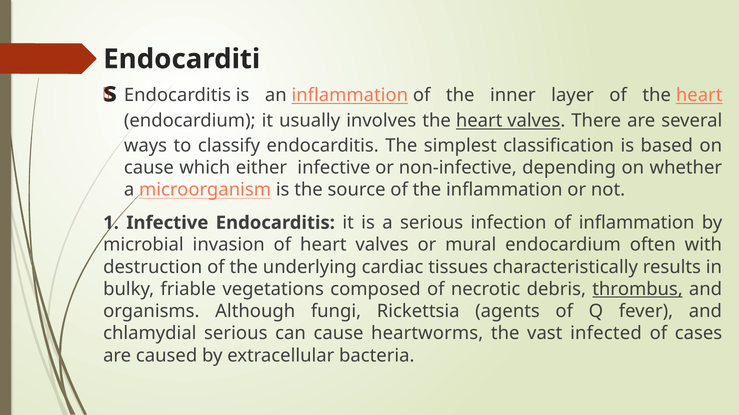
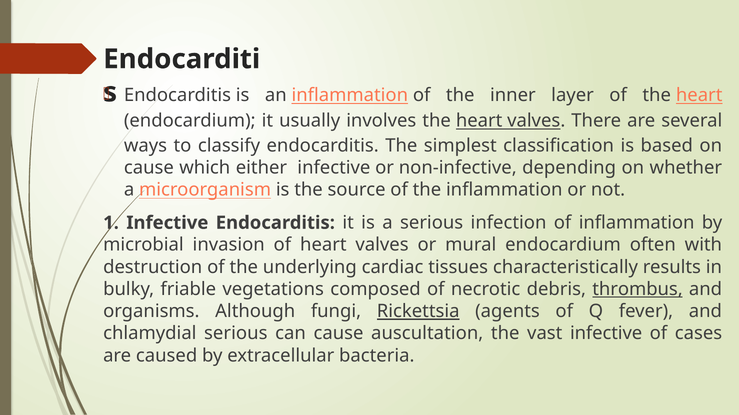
Rickettsia underline: none -> present (418, 312)
heartworms: heartworms -> auscultation (427, 334)
vast infected: infected -> infective (606, 334)
